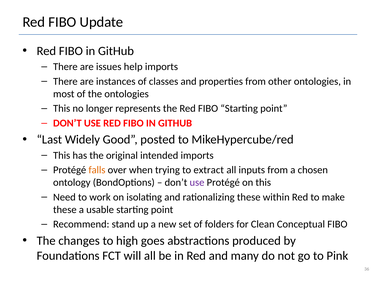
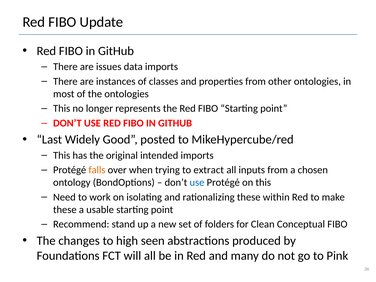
help: help -> data (133, 67)
use colour: purple -> blue (197, 182)
goes: goes -> seen (153, 241)
